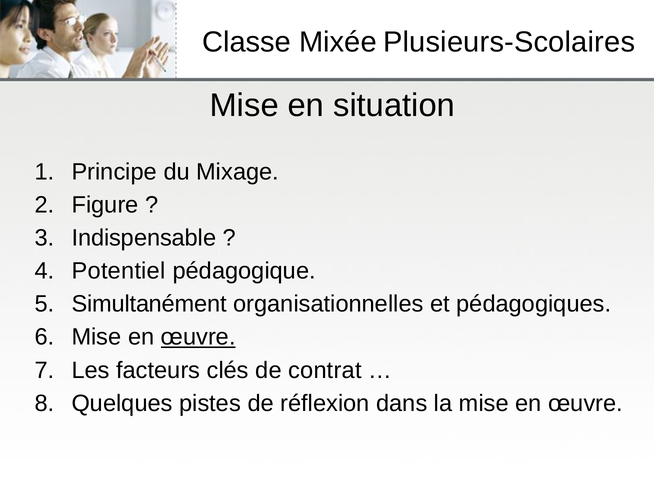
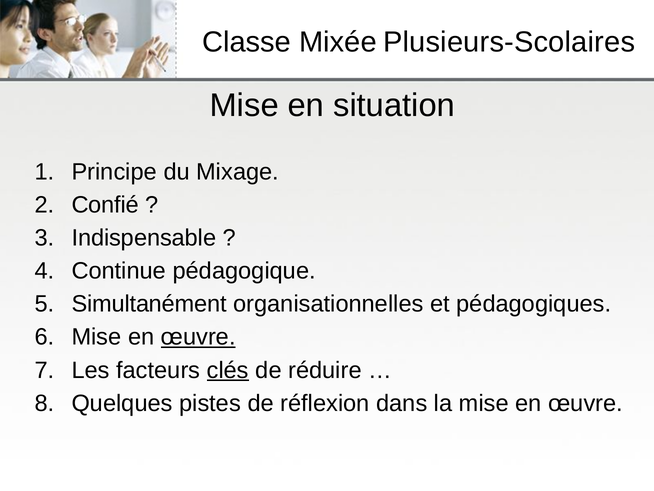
Figure: Figure -> Confié (105, 205)
Potentiel: Potentiel -> Continue (119, 271)
clés underline: none -> present (228, 370)
contrat: contrat -> réduire (325, 370)
